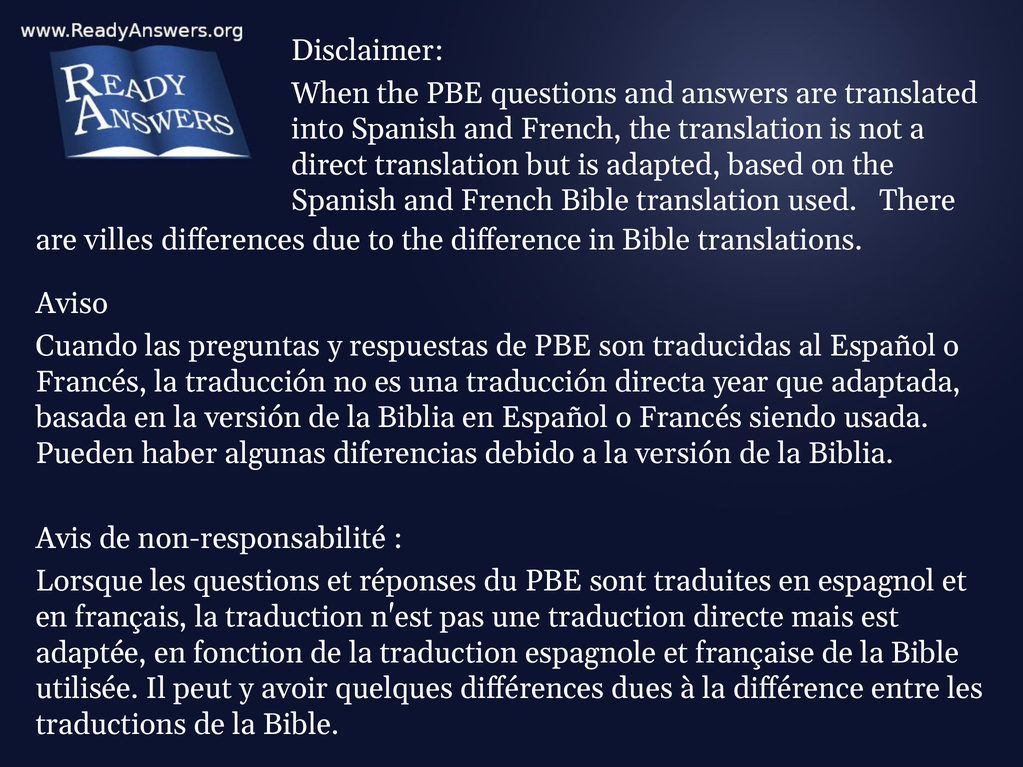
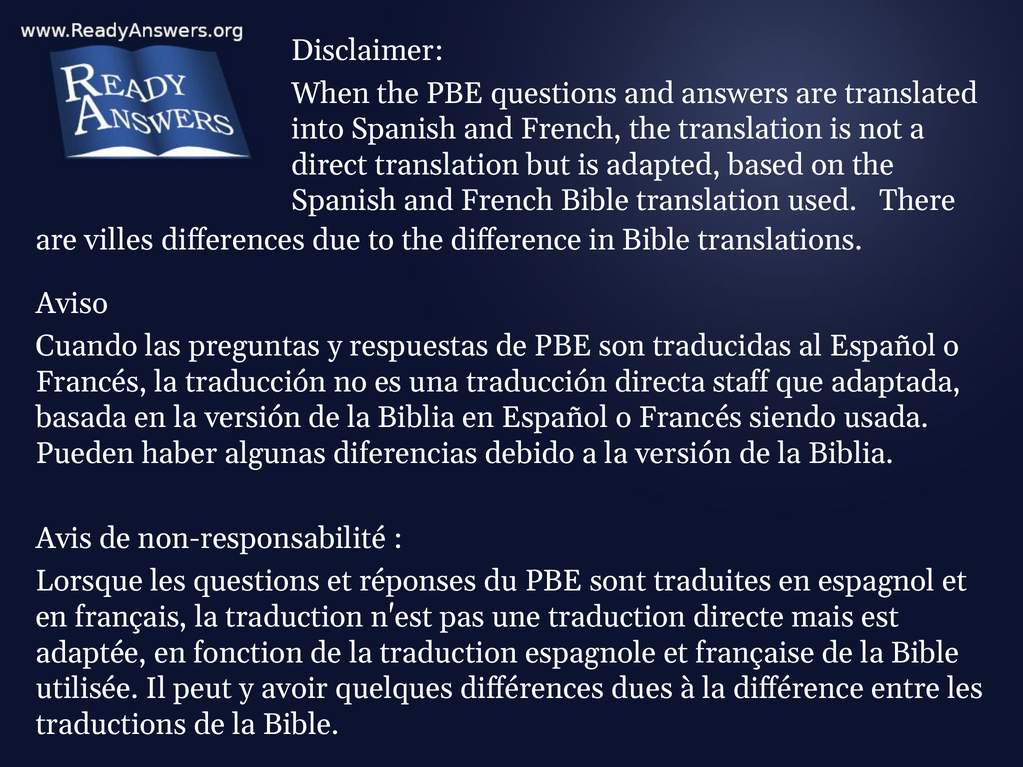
year: year -> staff (741, 382)
